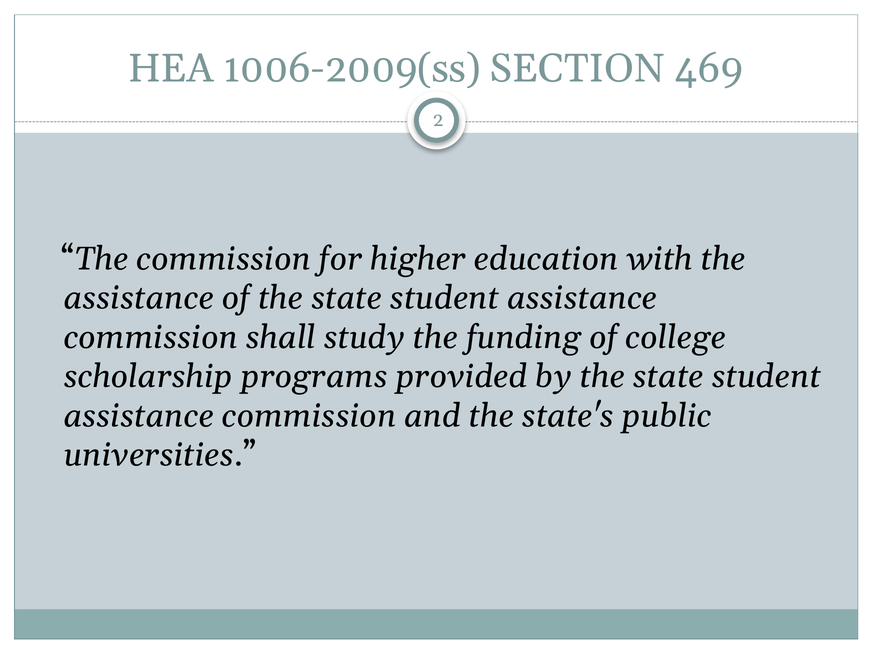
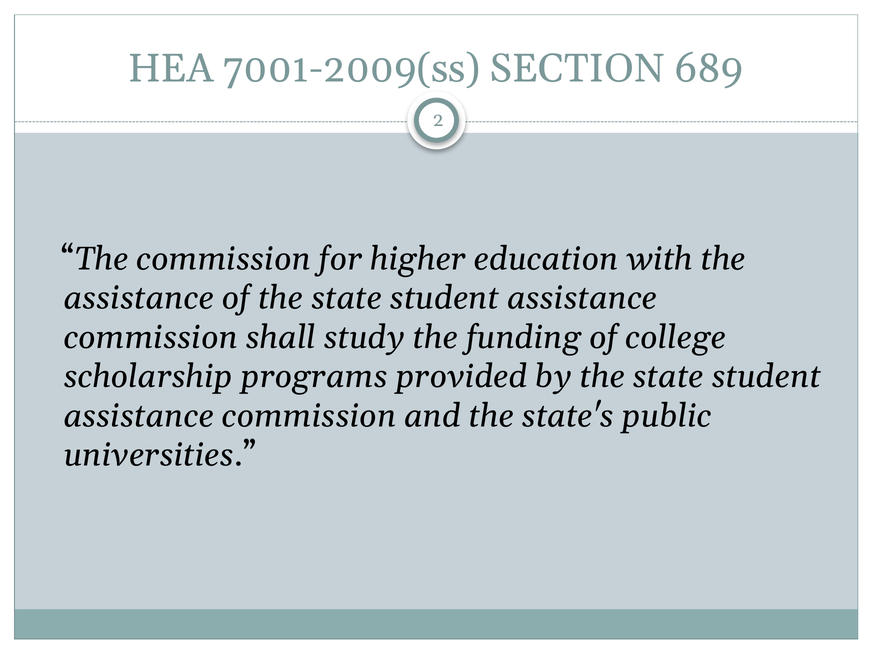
1006-2009(ss: 1006-2009(ss -> 7001-2009(ss (352, 69)
469: 469 -> 689 (709, 69)
